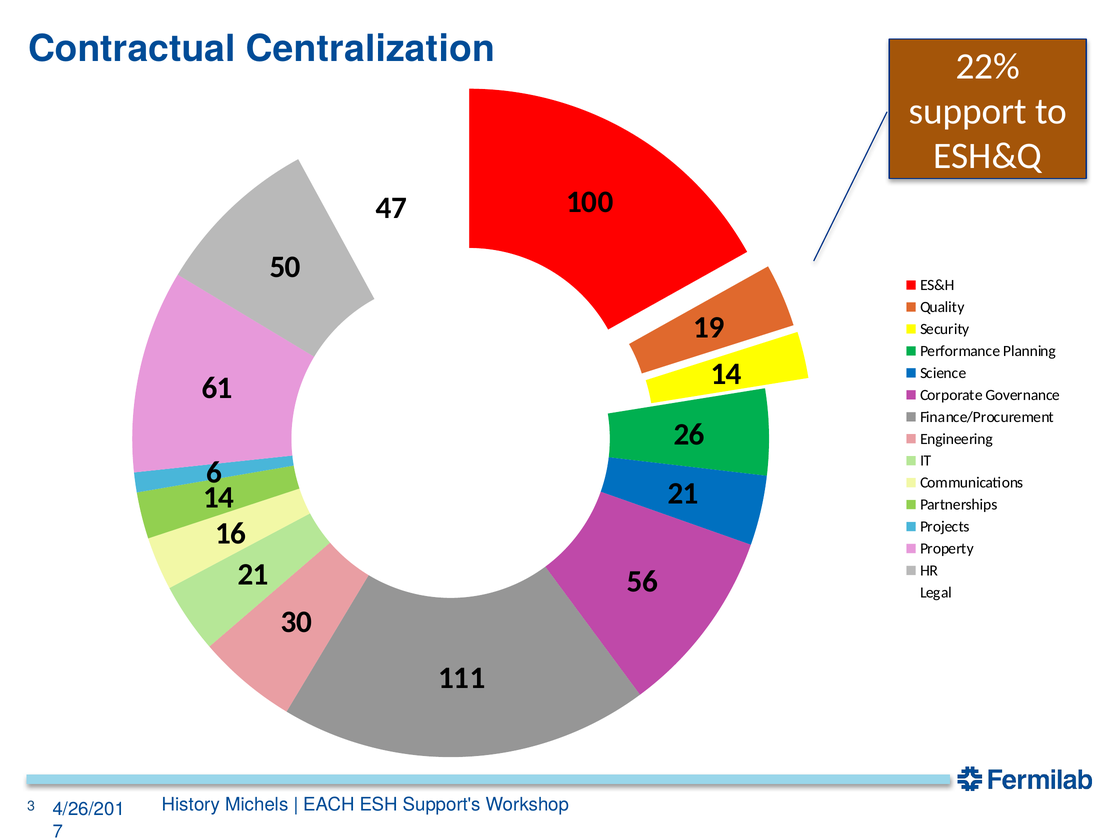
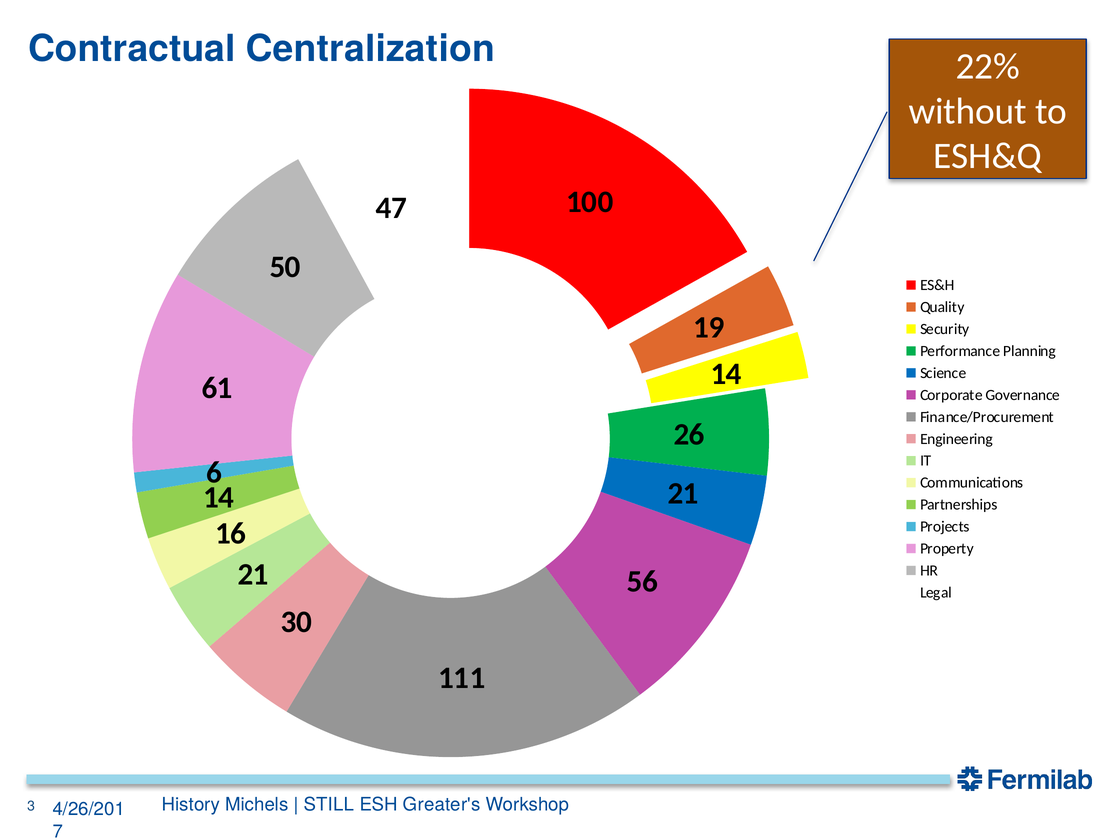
support: support -> without (968, 111)
EACH: EACH -> STILL (329, 804)
Support's: Support's -> Greater's (442, 804)
